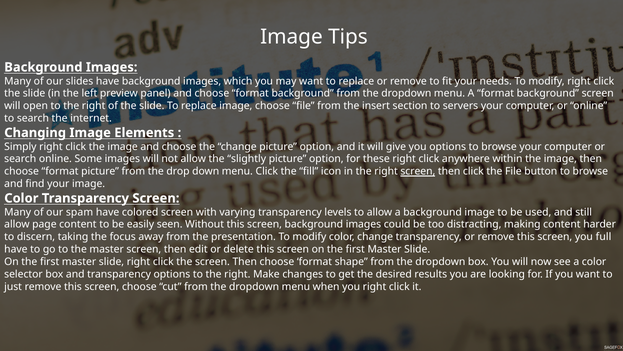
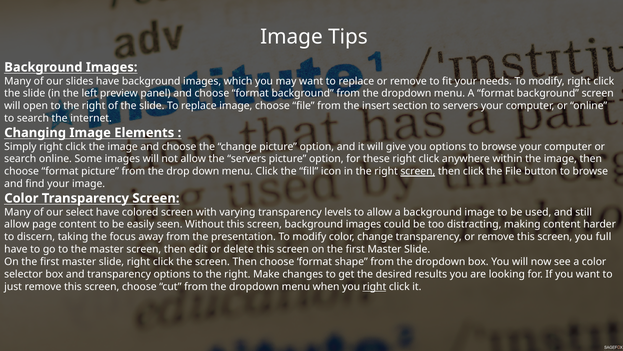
the slightly: slightly -> servers (247, 159)
spam: spam -> select (80, 212)
right underline: none -> present (374, 286)
